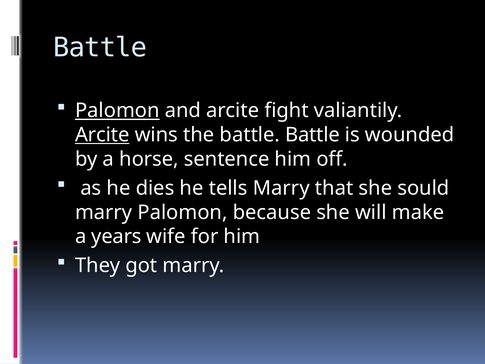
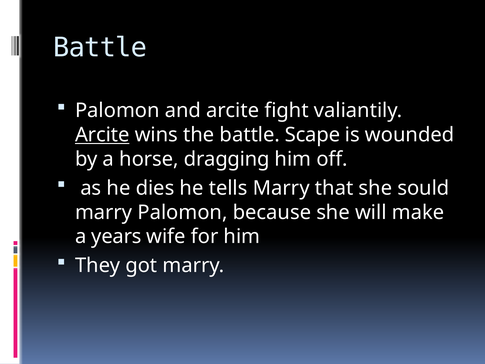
Palomon underline: present -> none (117, 111)
battle Battle: Battle -> Scape (312, 135)
sentence: sentence -> dragging (227, 159)
